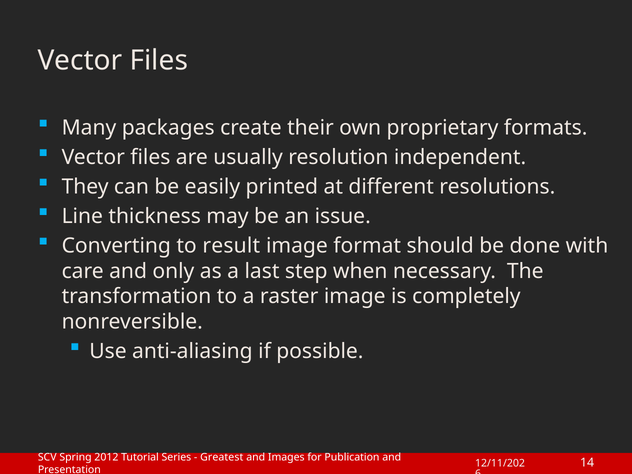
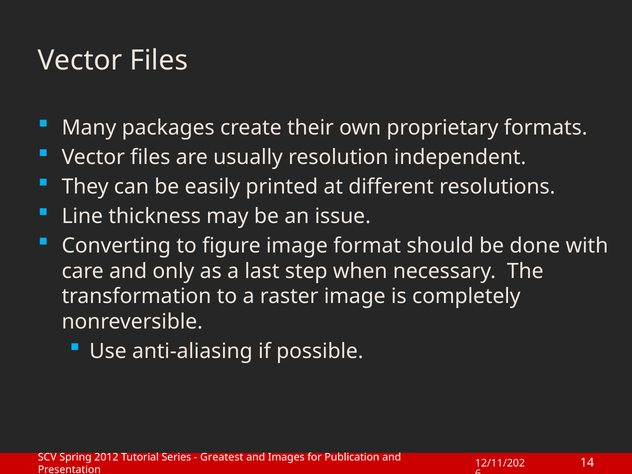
result: result -> figure (231, 246)
